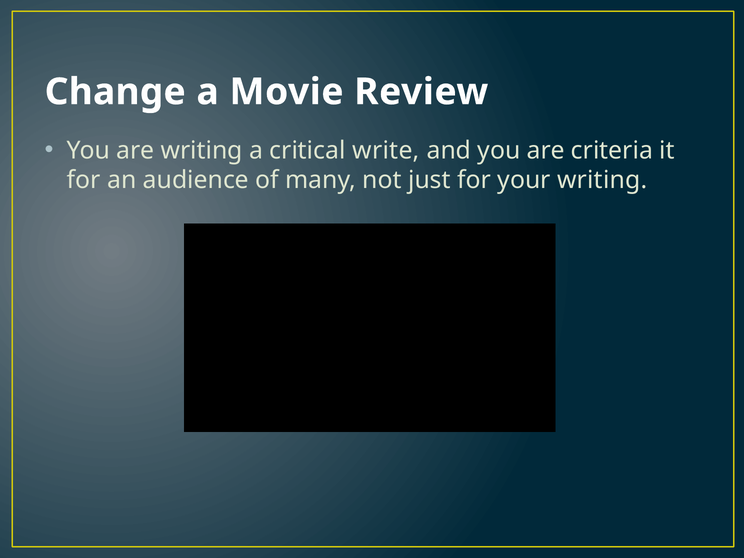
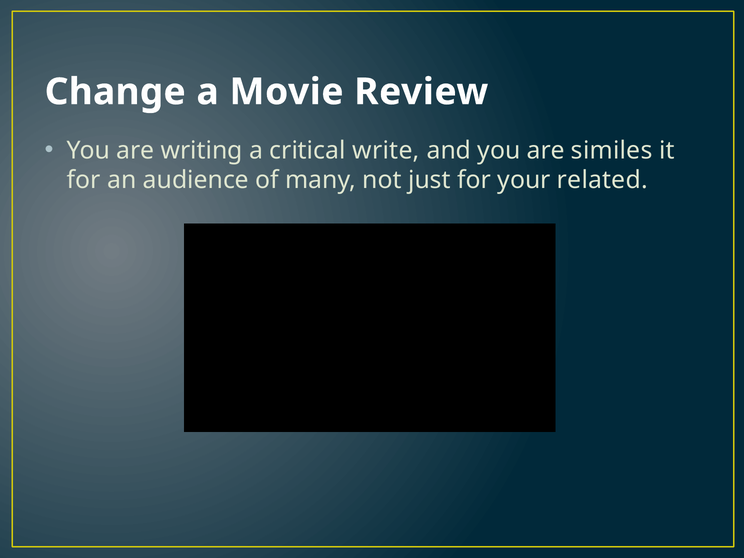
criteria: criteria -> similes (612, 151)
your writing: writing -> related (602, 180)
